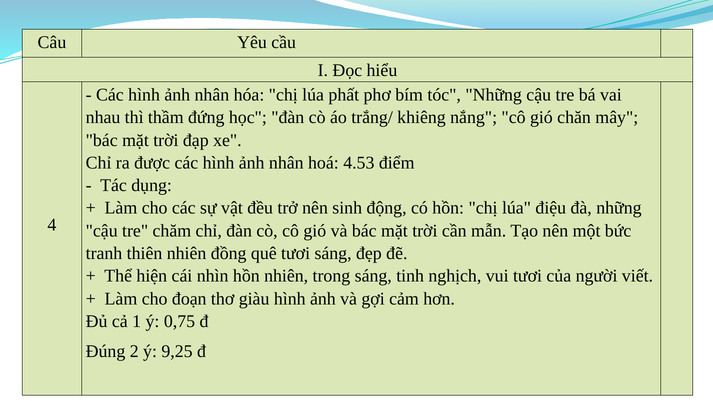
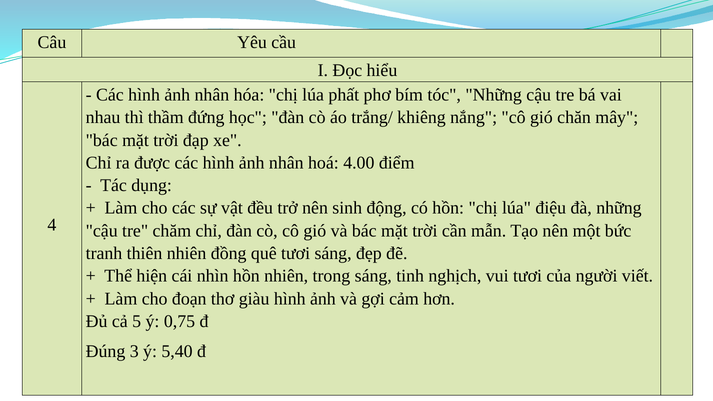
4.53: 4.53 -> 4.00 (359, 163)
1: 1 -> 5 (137, 321)
2: 2 -> 3 (134, 351)
9,25: 9,25 -> 5,40 (177, 351)
